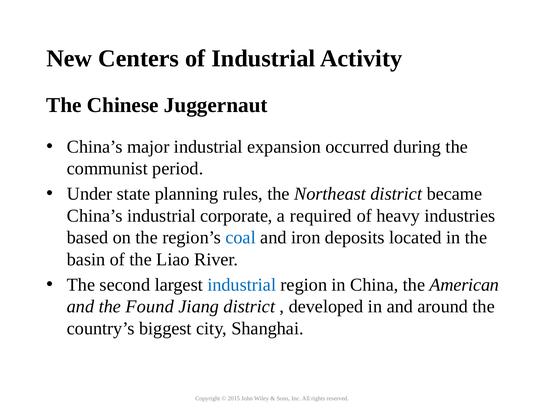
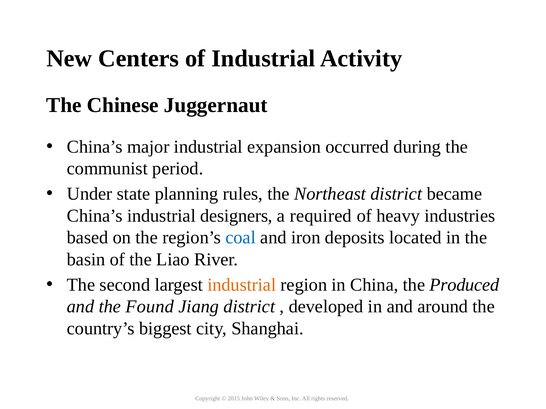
corporate: corporate -> designers (236, 216)
industrial colour: blue -> orange (242, 285)
American: American -> Produced (464, 285)
